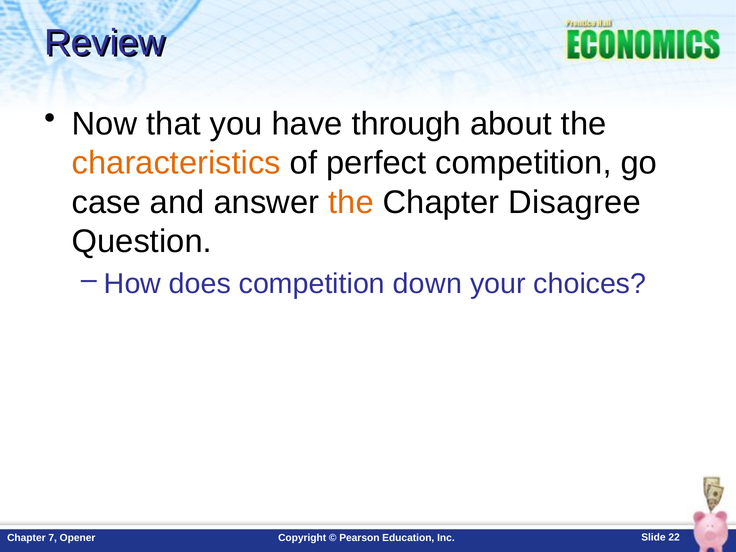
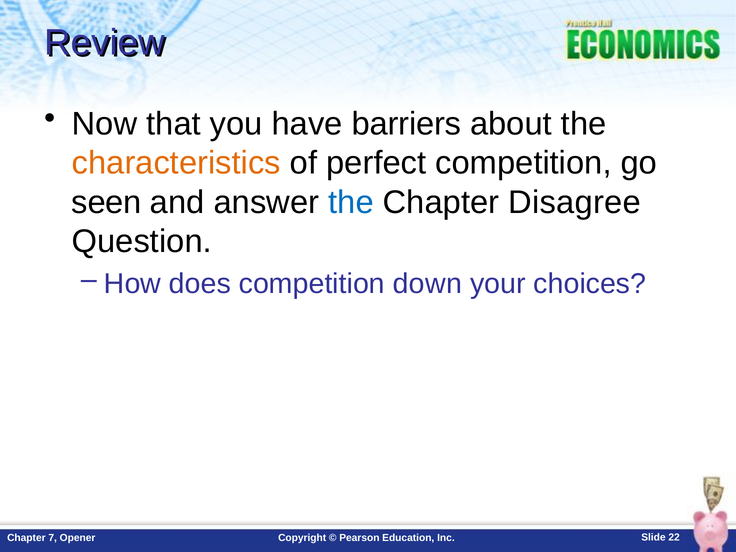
through: through -> barriers (406, 124)
case: case -> seen (106, 202)
the colour: orange -> blue (351, 202)
